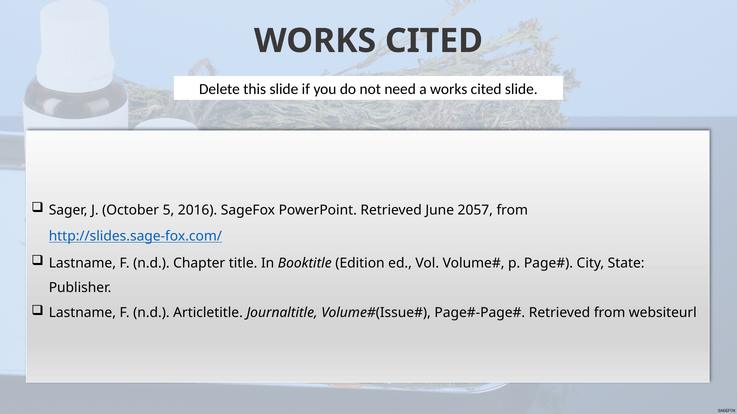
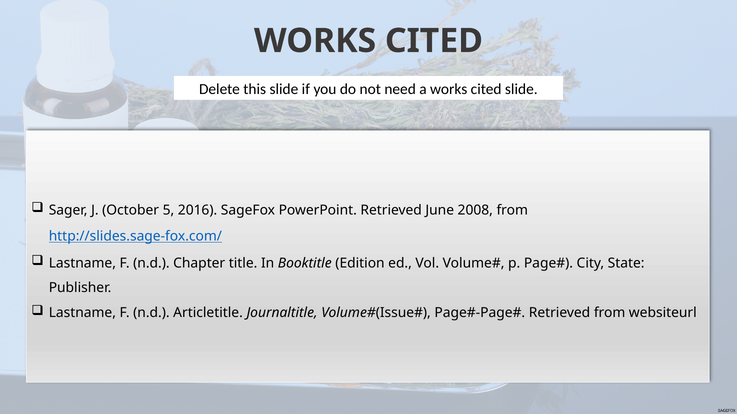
2057: 2057 -> 2008 (475, 210)
